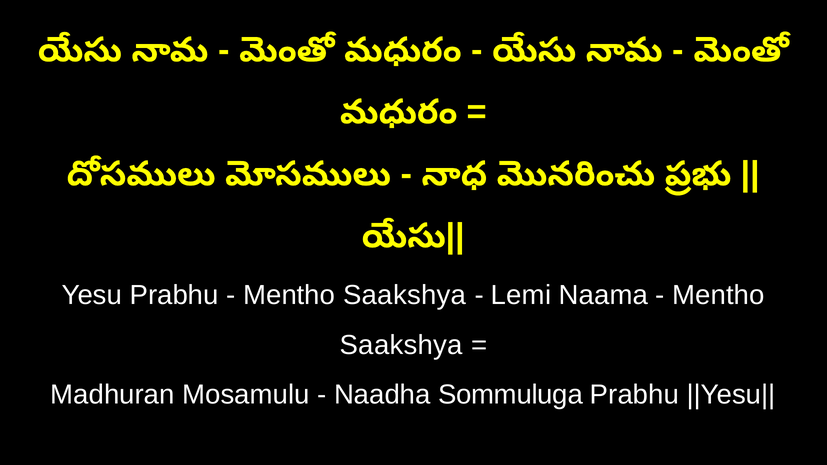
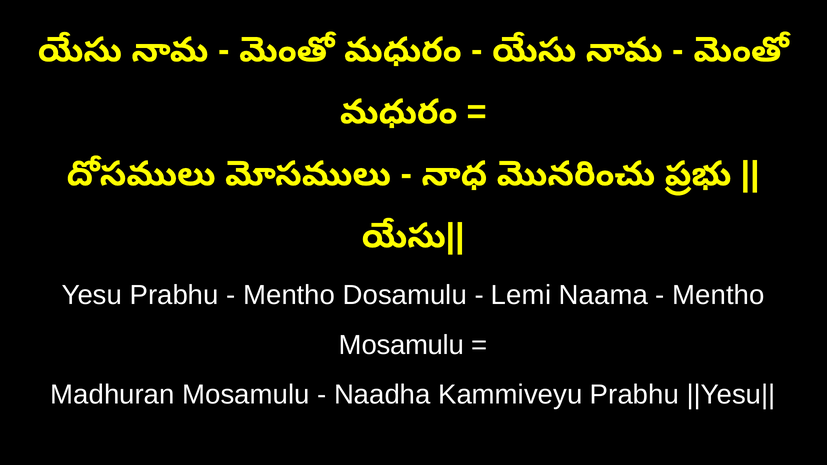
Saakshya: Saakshya -> Dosamulu (405, 295)
Saakshya: Saakshya -> Mosamulu (402, 345)
Sommuluga: Sommuluga -> Kammiveyu (510, 395)
